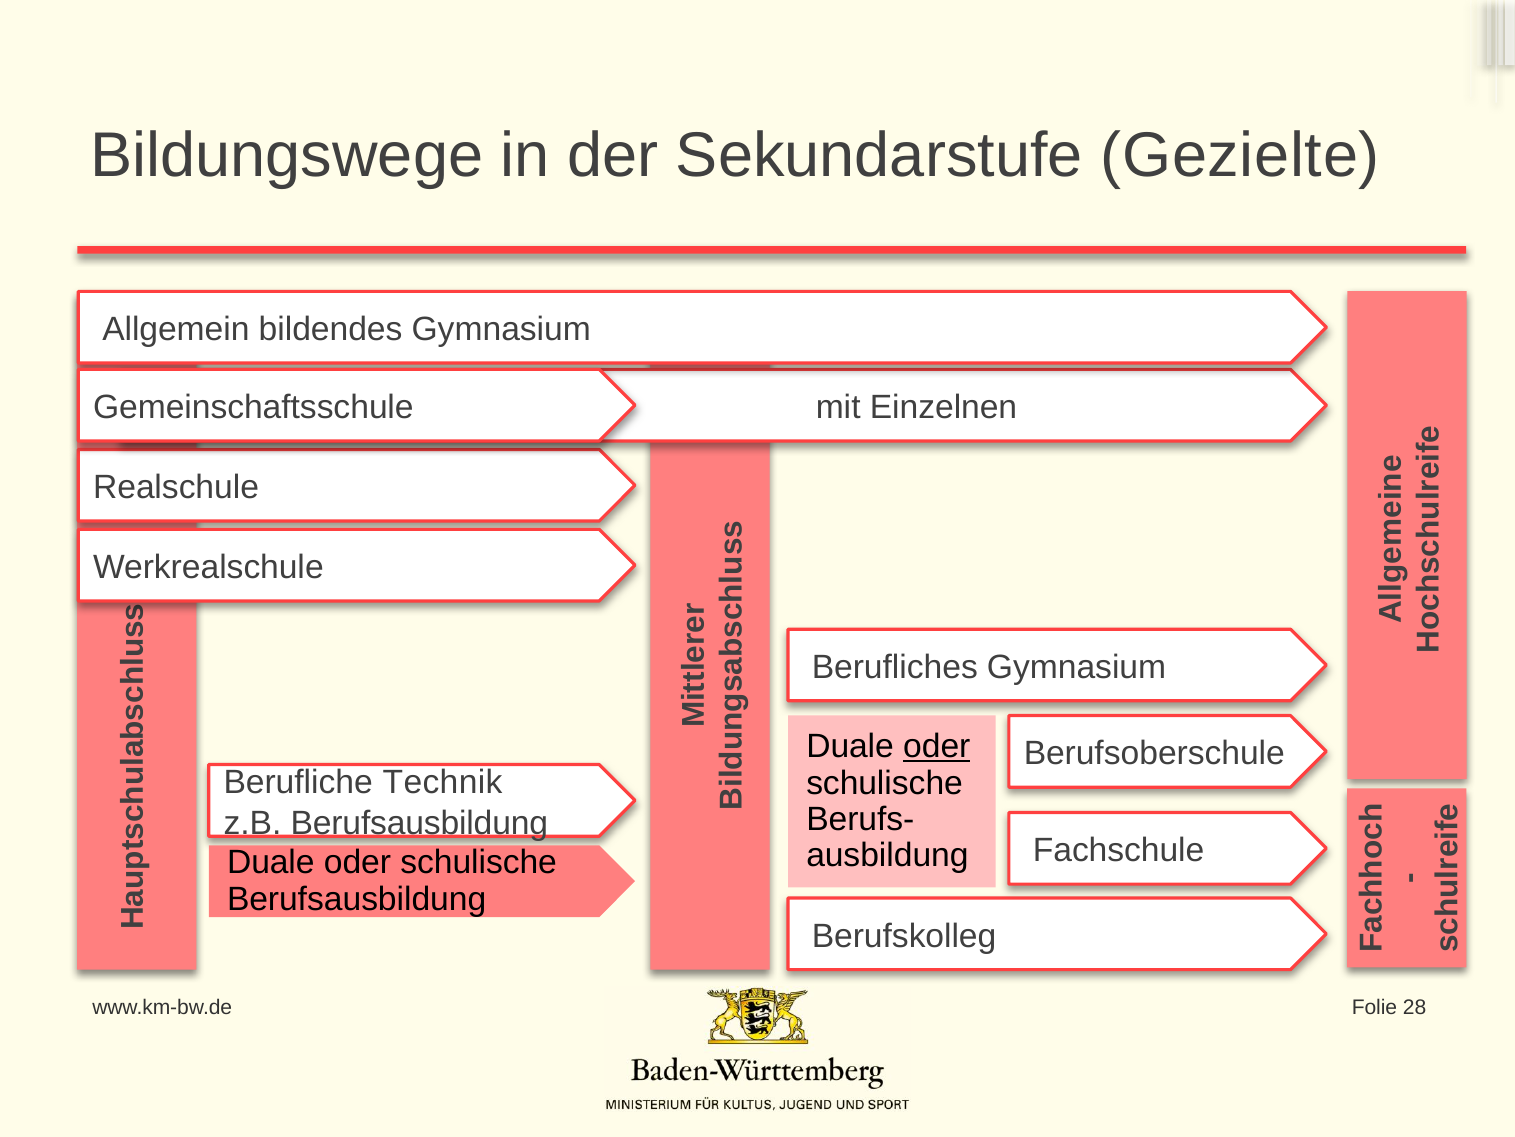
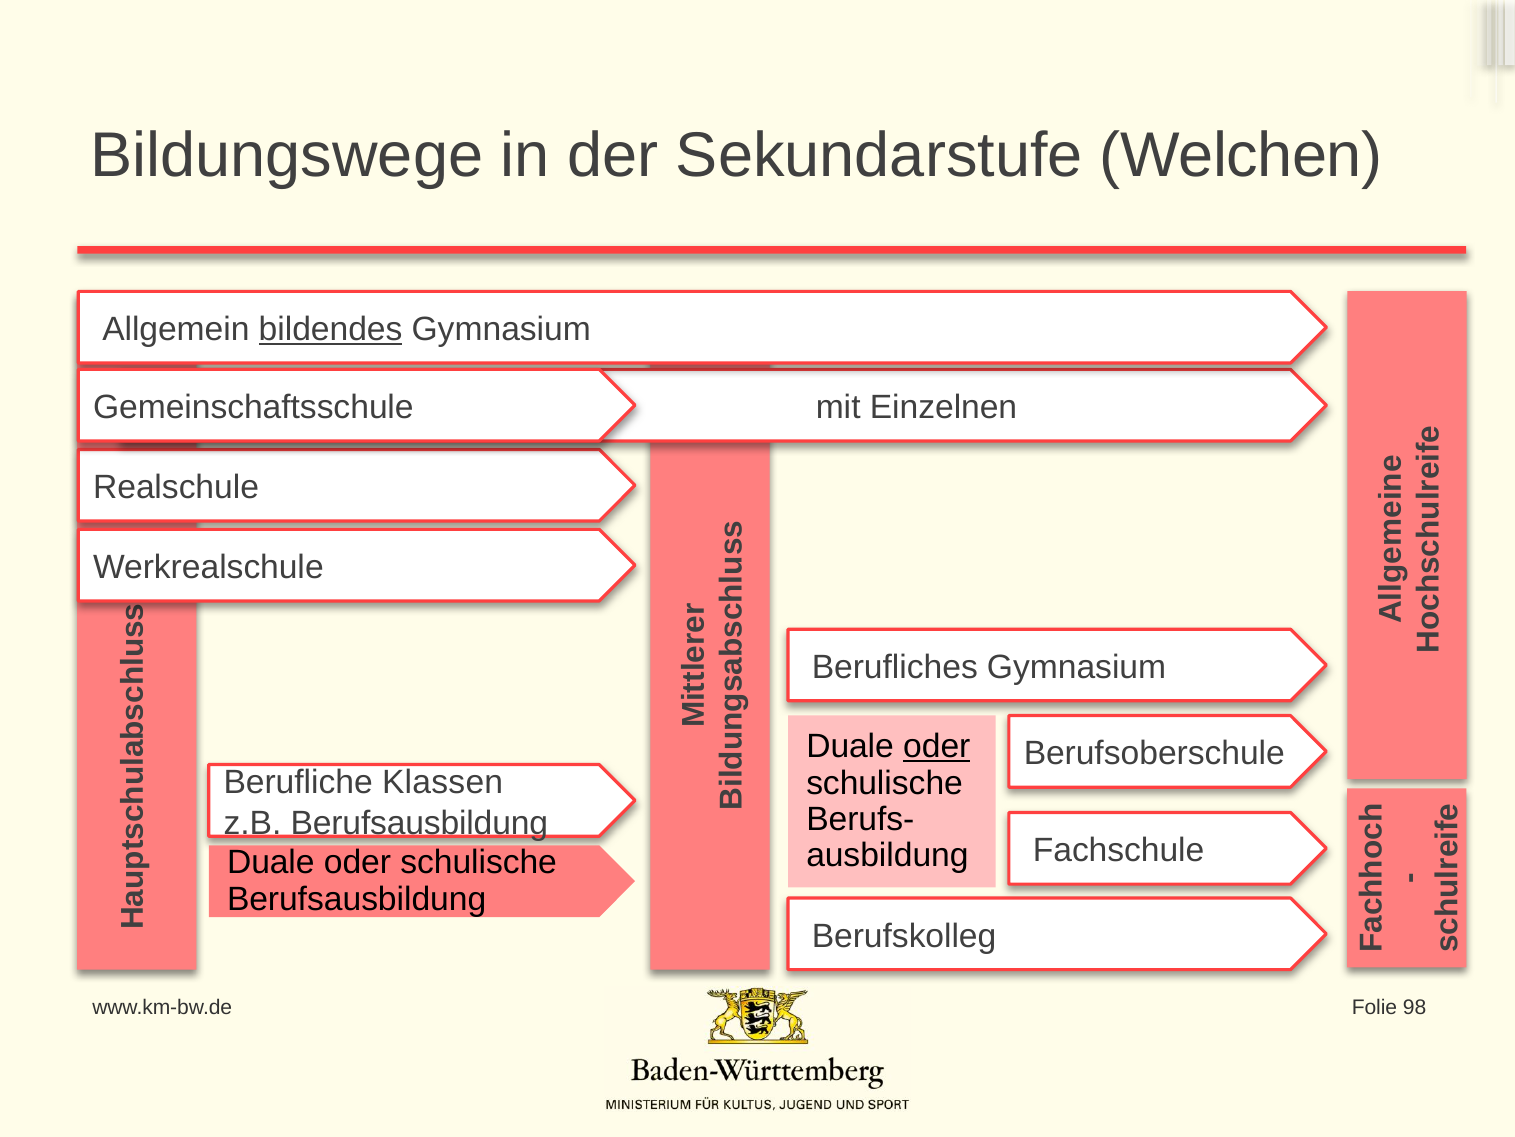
Gezielte: Gezielte -> Welchen (1241, 156)
bildendes underline: none -> present (331, 329)
Technik: Technik -> Klassen (443, 782)
28: 28 -> 98 (1415, 1007)
